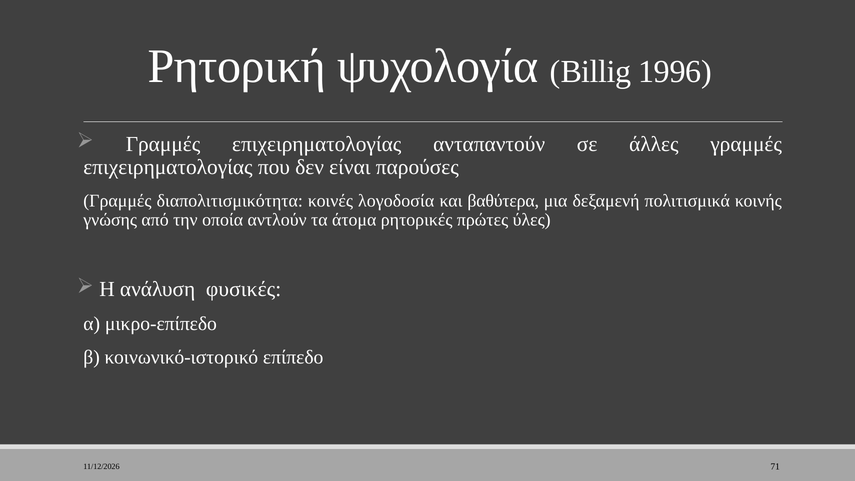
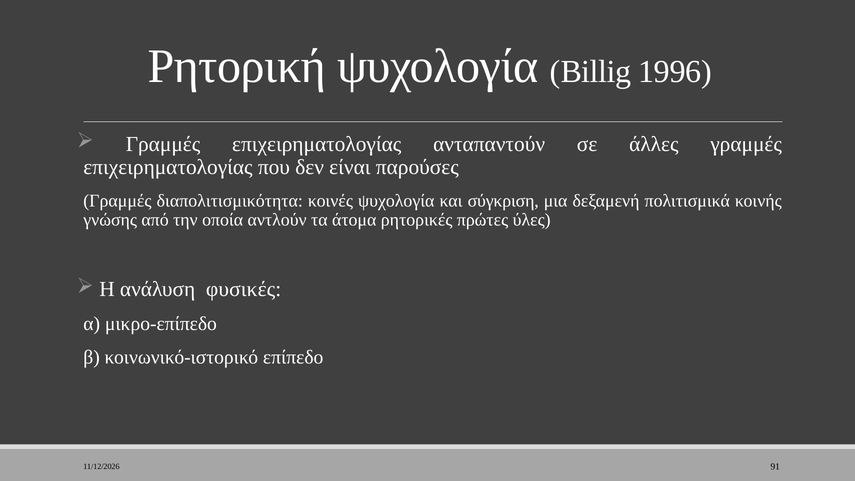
κοινές λογοδοσία: λογοδοσία -> ψυχολογία (396, 201)
βαθύτερα: βαθύτερα -> σύγκριση (503, 201)
71: 71 -> 91 (775, 466)
